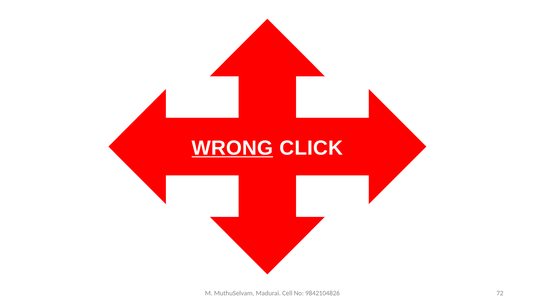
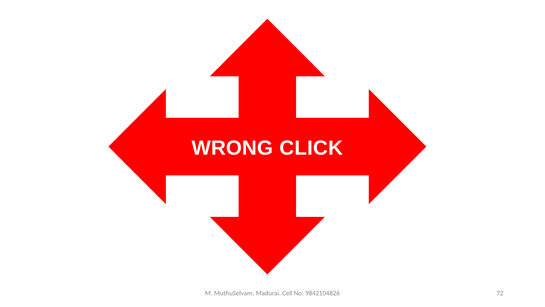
WRONG underline: present -> none (232, 148)
